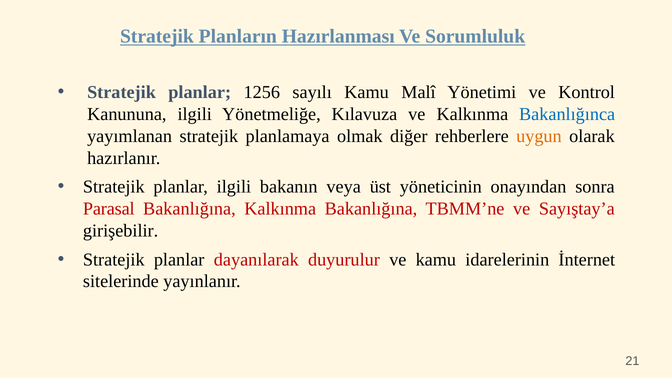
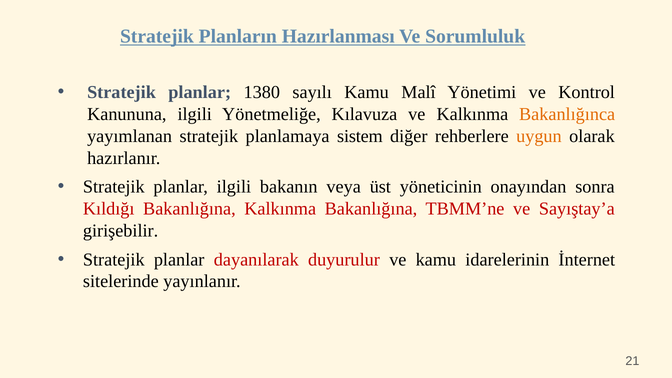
1256: 1256 -> 1380 (262, 92)
Bakanlığınca colour: blue -> orange (567, 114)
olmak: olmak -> sistem (360, 136)
Parasal: Parasal -> Kıldığı (109, 209)
